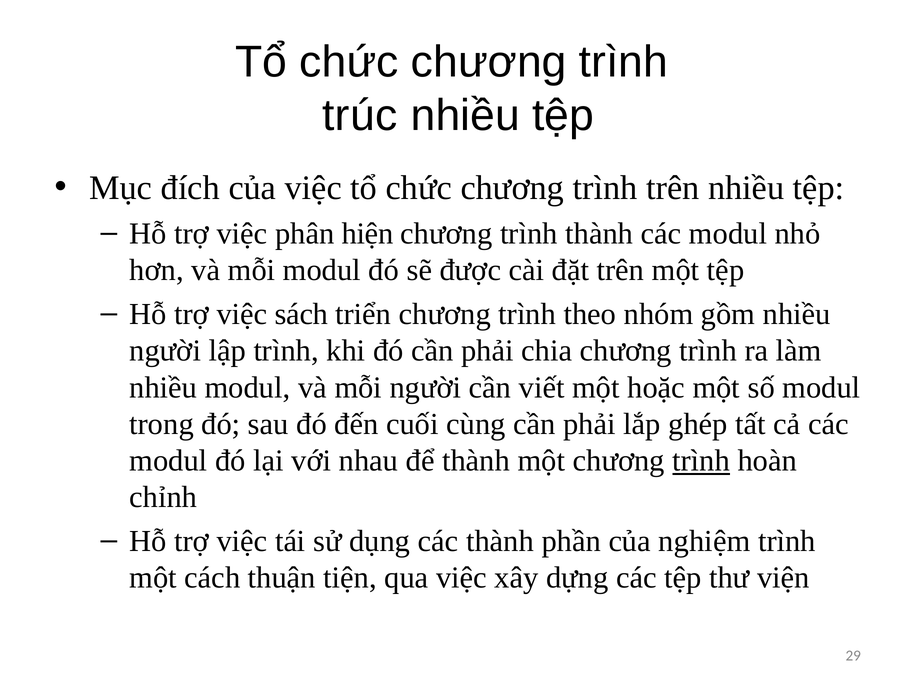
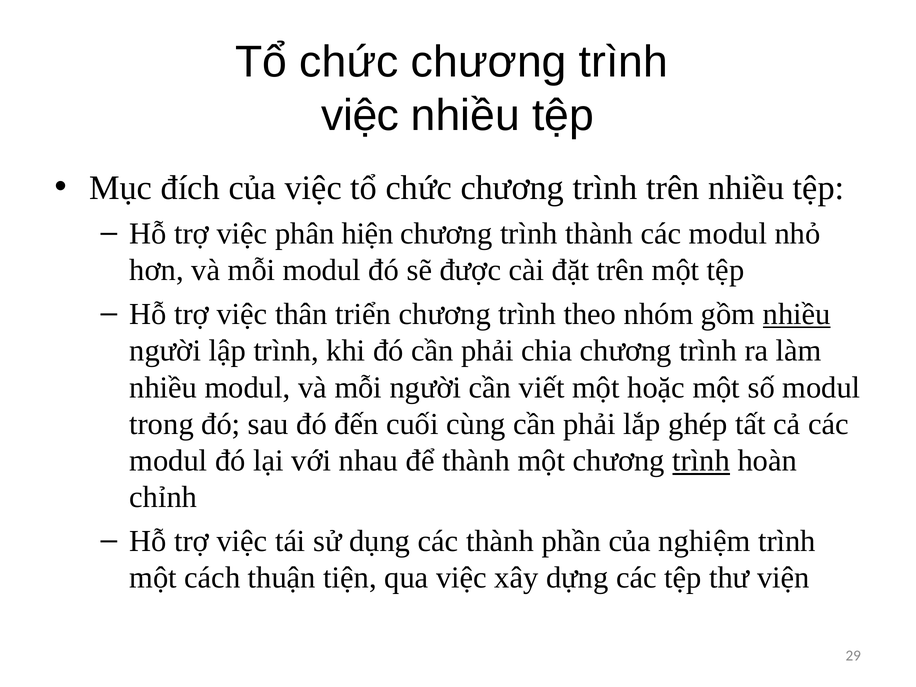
trúc: trúc -> việc (360, 115)
sách: sách -> thân (301, 314)
nhiều underline: none -> present (797, 314)
